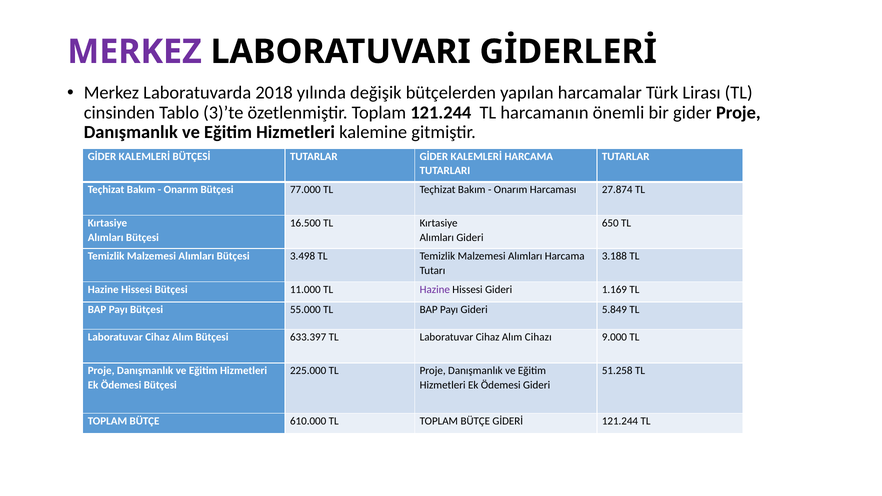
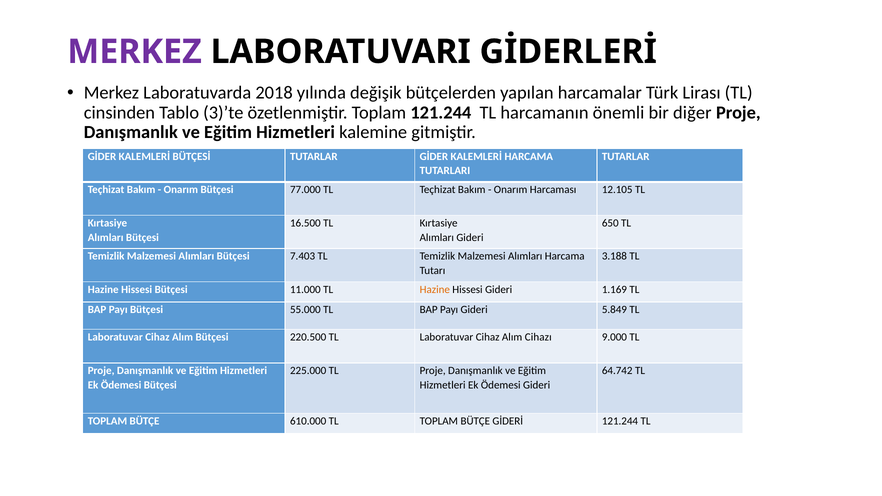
gider: gider -> diğer (692, 113)
27.874: 27.874 -> 12.105 (617, 190)
3.498: 3.498 -> 7.403 (303, 256)
Hazine colour: purple -> orange (435, 290)
633.397: 633.397 -> 220.500 (308, 337)
51.258: 51.258 -> 64.742 (617, 371)
